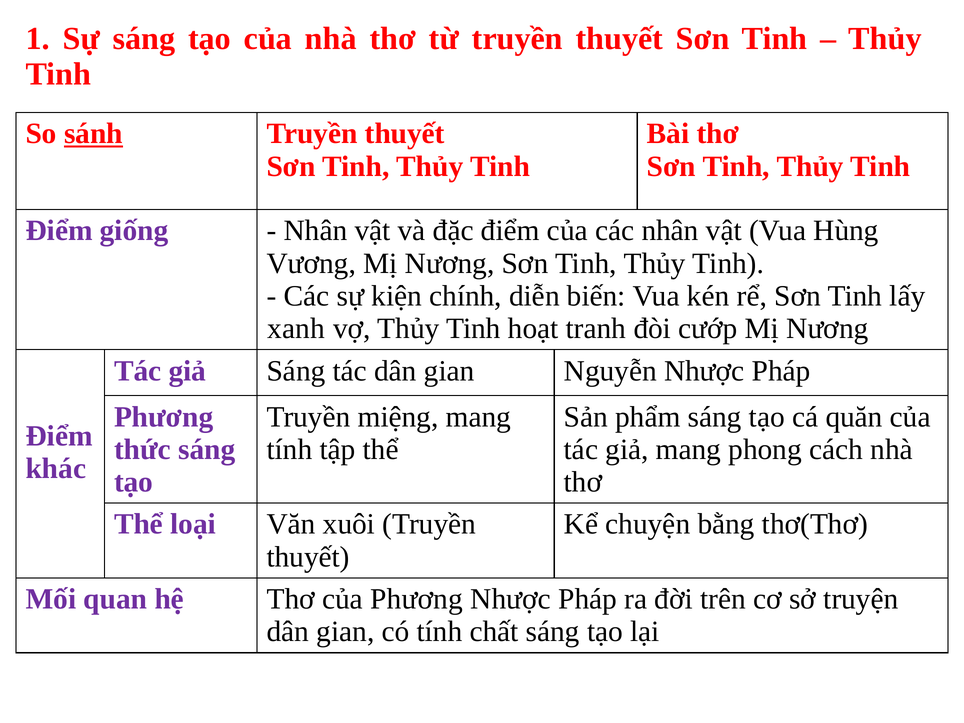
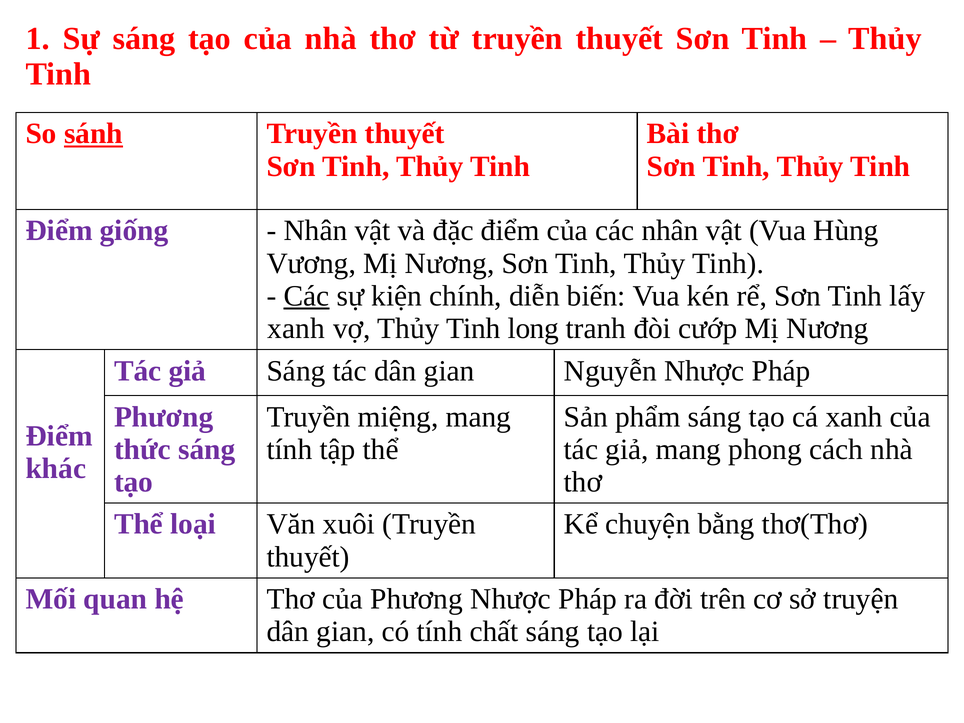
Các underline: none -> present (306, 296)
hoạt: hoạt -> long (533, 329)
cá quăn: quăn -> xanh (854, 417)
